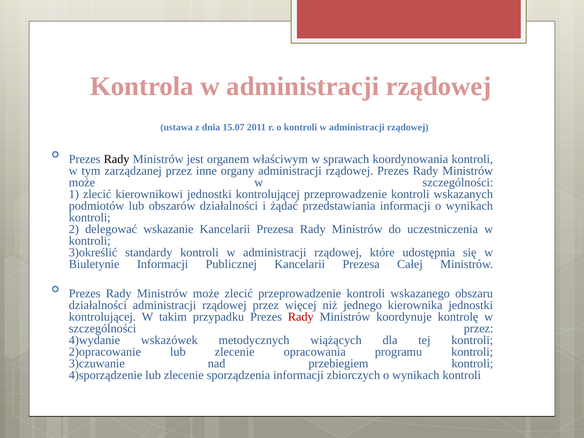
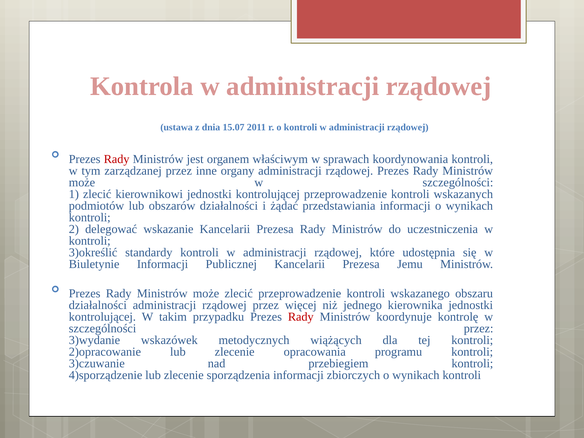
Rady colour: black -> red (117, 159)
Całej: Całej -> Jemu (410, 264)
4)wydanie: 4)wydanie -> 3)wydanie (94, 340)
